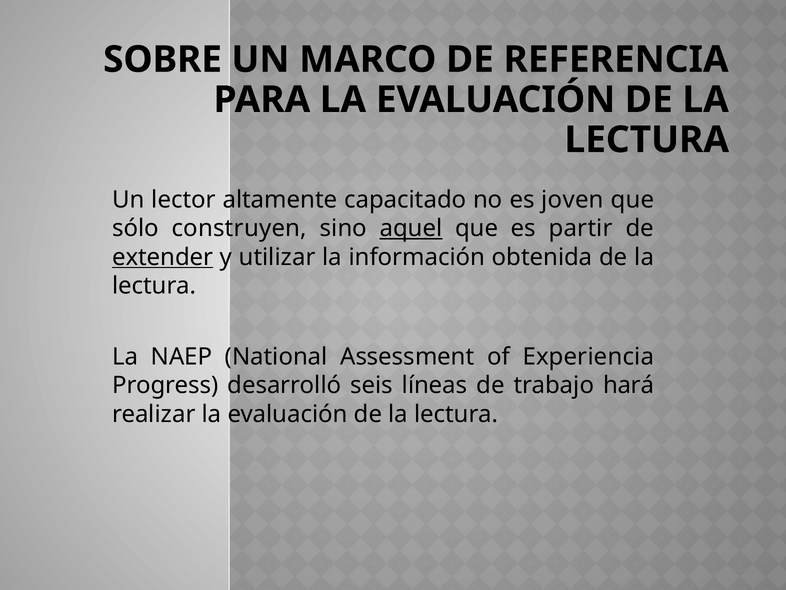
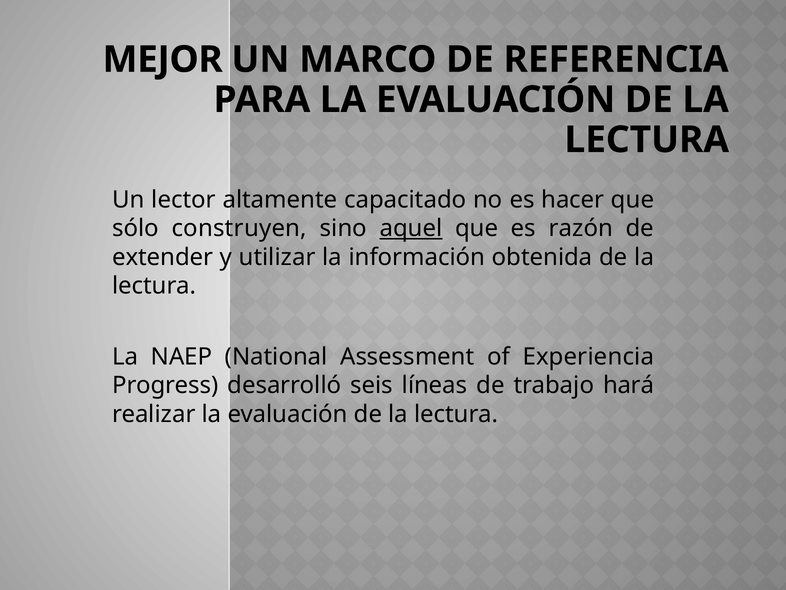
SOBRE: SOBRE -> MEJOR (163, 60)
joven: joven -> hacer (573, 199)
partir: partir -> razón (581, 228)
extender underline: present -> none (163, 257)
